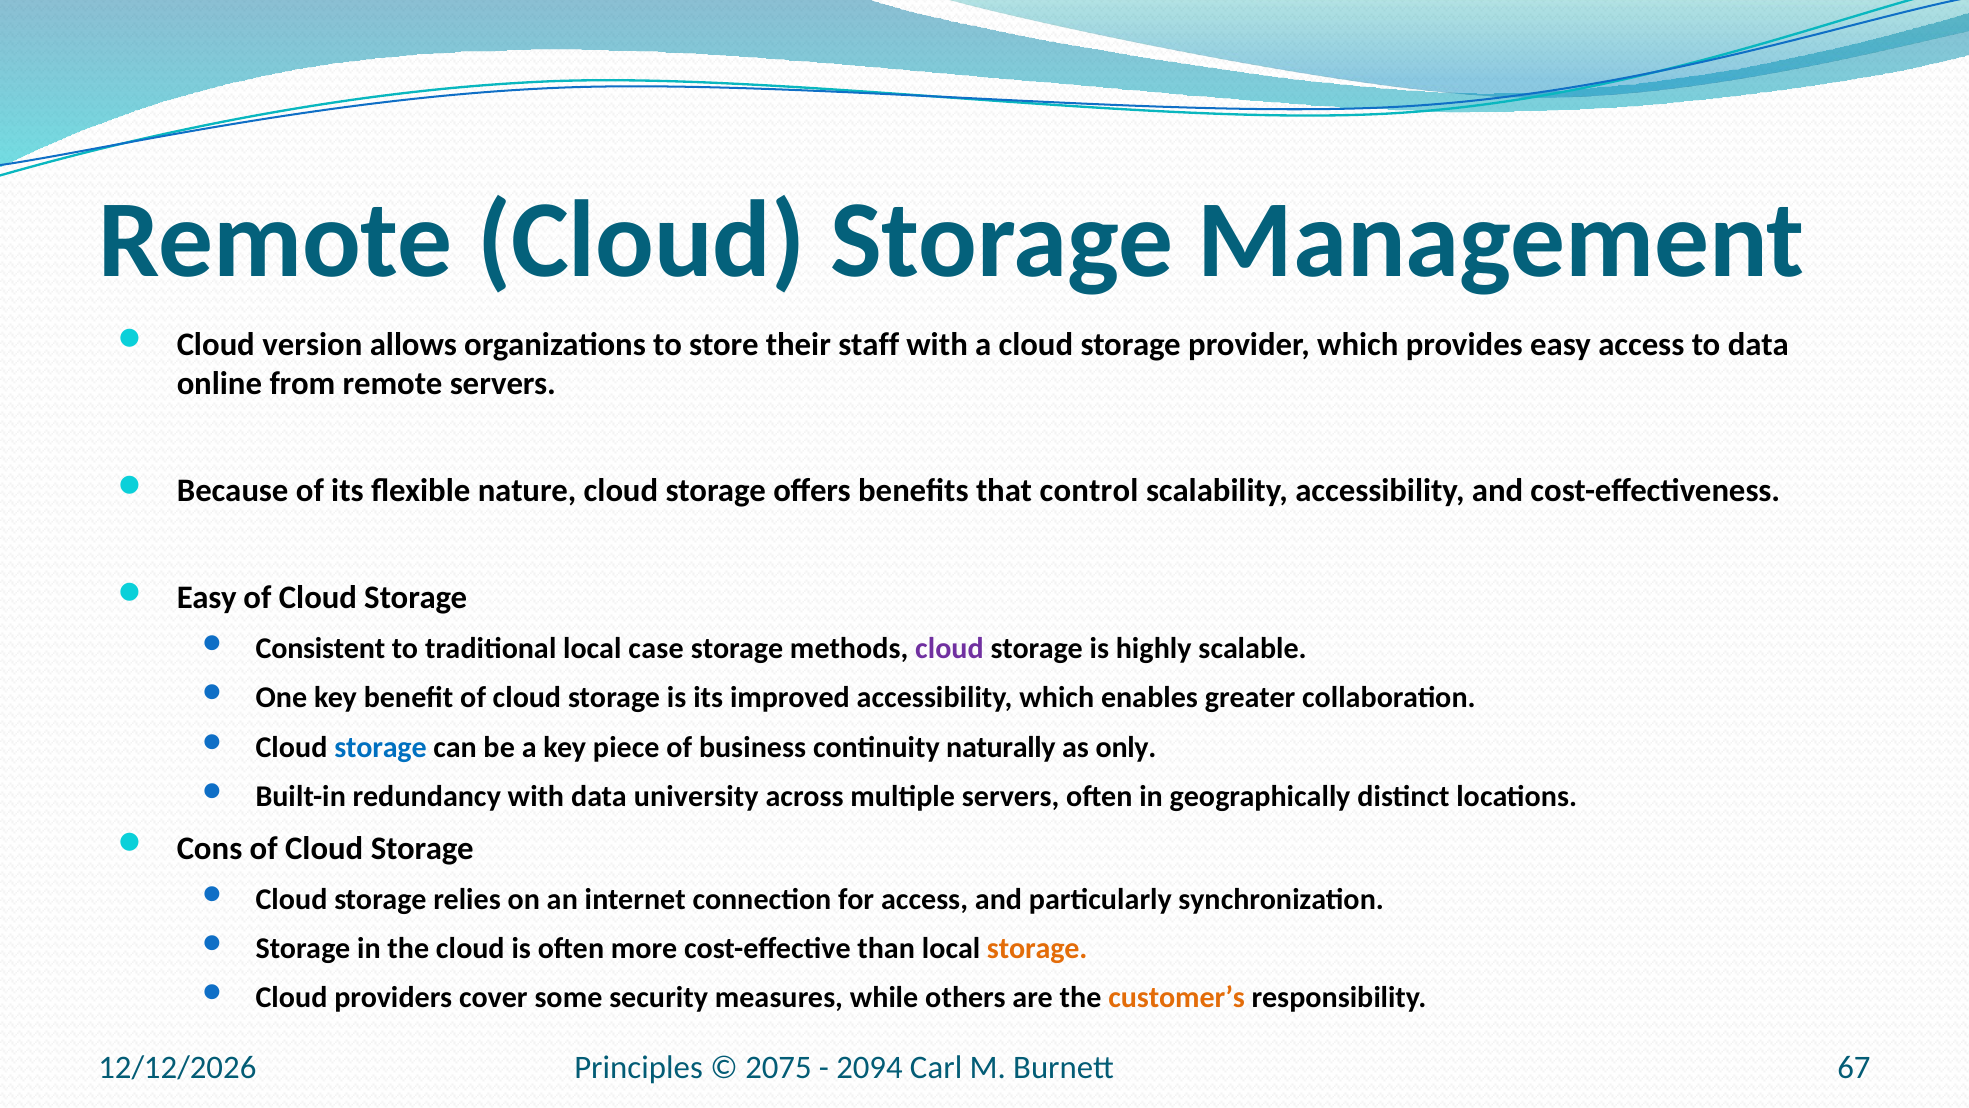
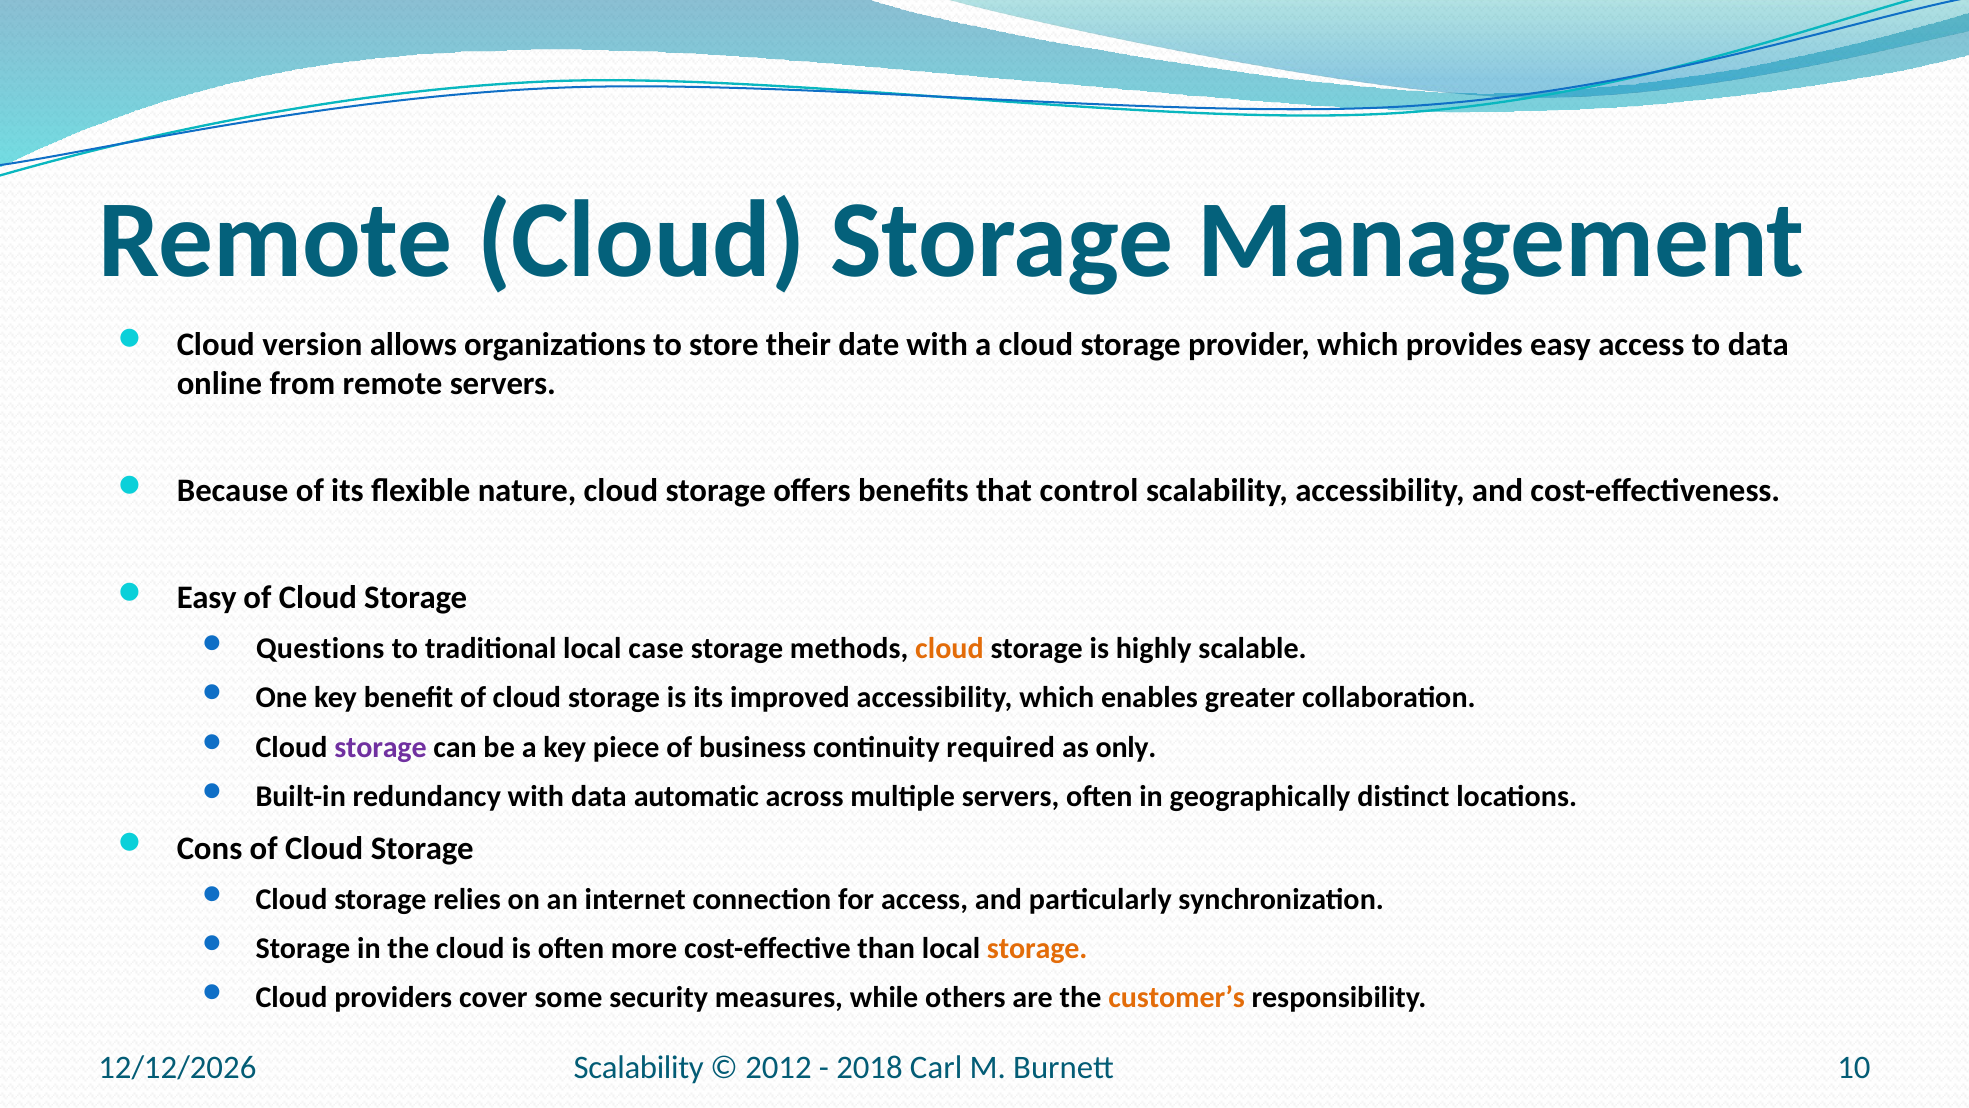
staff: staff -> date (869, 344)
Consistent: Consistent -> Questions (320, 649)
cloud colour: purple -> orange (949, 649)
storage colour: blue -> purple (380, 747)
naturally: naturally -> required (1001, 747)
university: university -> automatic (696, 796)
Principles: Principles -> Scalability (639, 1067)
2075: 2075 -> 2012 (778, 1067)
2094: 2094 -> 2018 (869, 1067)
67: 67 -> 10 (1854, 1067)
